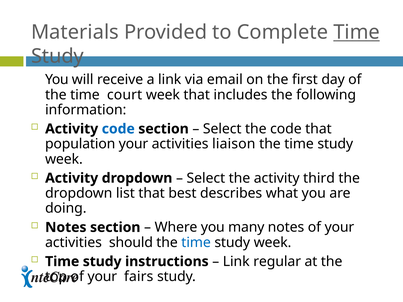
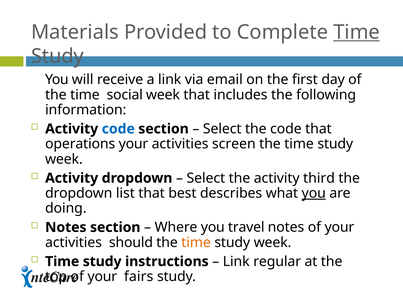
court: court -> social (125, 95)
population: population -> operations (80, 144)
liaison: liaison -> screen (234, 144)
you underline: none -> present (314, 193)
many: many -> travel (246, 228)
time colour: blue -> orange (196, 243)
